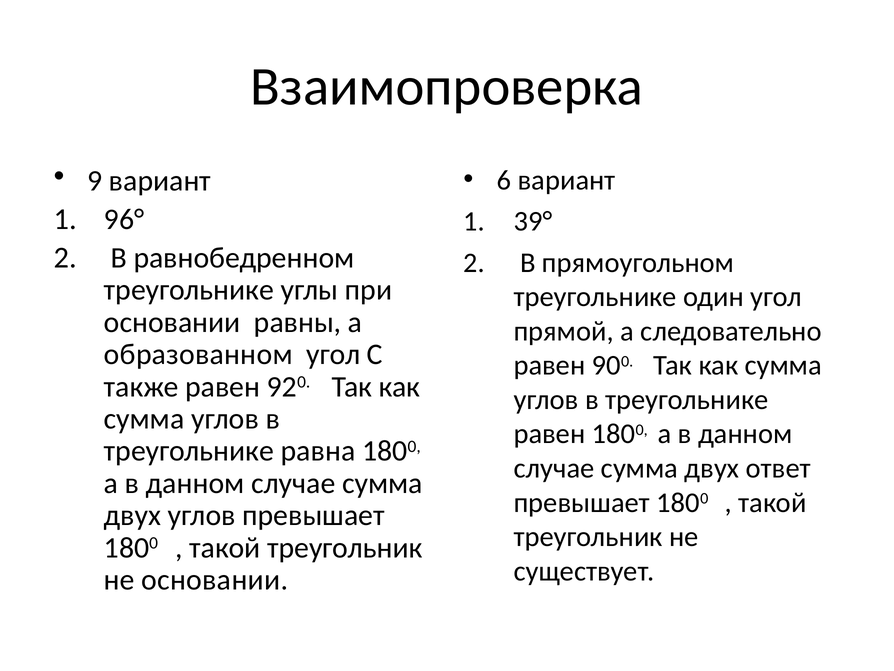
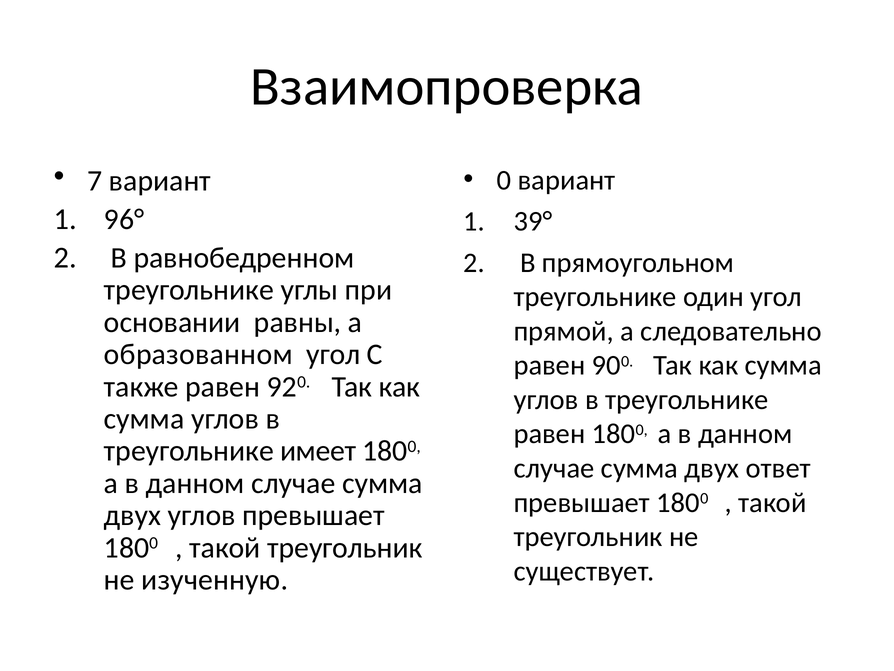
9: 9 -> 7 (95, 181)
6: 6 -> 0 (504, 180)
равна: равна -> имеет (318, 451)
не основании: основании -> изученную (215, 579)
